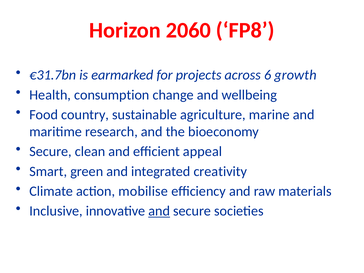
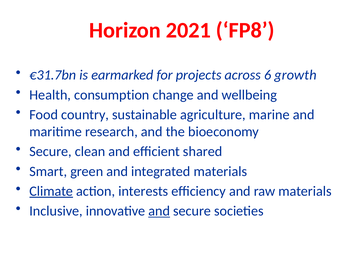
2060: 2060 -> 2021 (188, 30)
appeal: appeal -> shared (203, 152)
integrated creativity: creativity -> materials (220, 171)
Climate underline: none -> present (51, 191)
mobilise: mobilise -> interests (143, 191)
